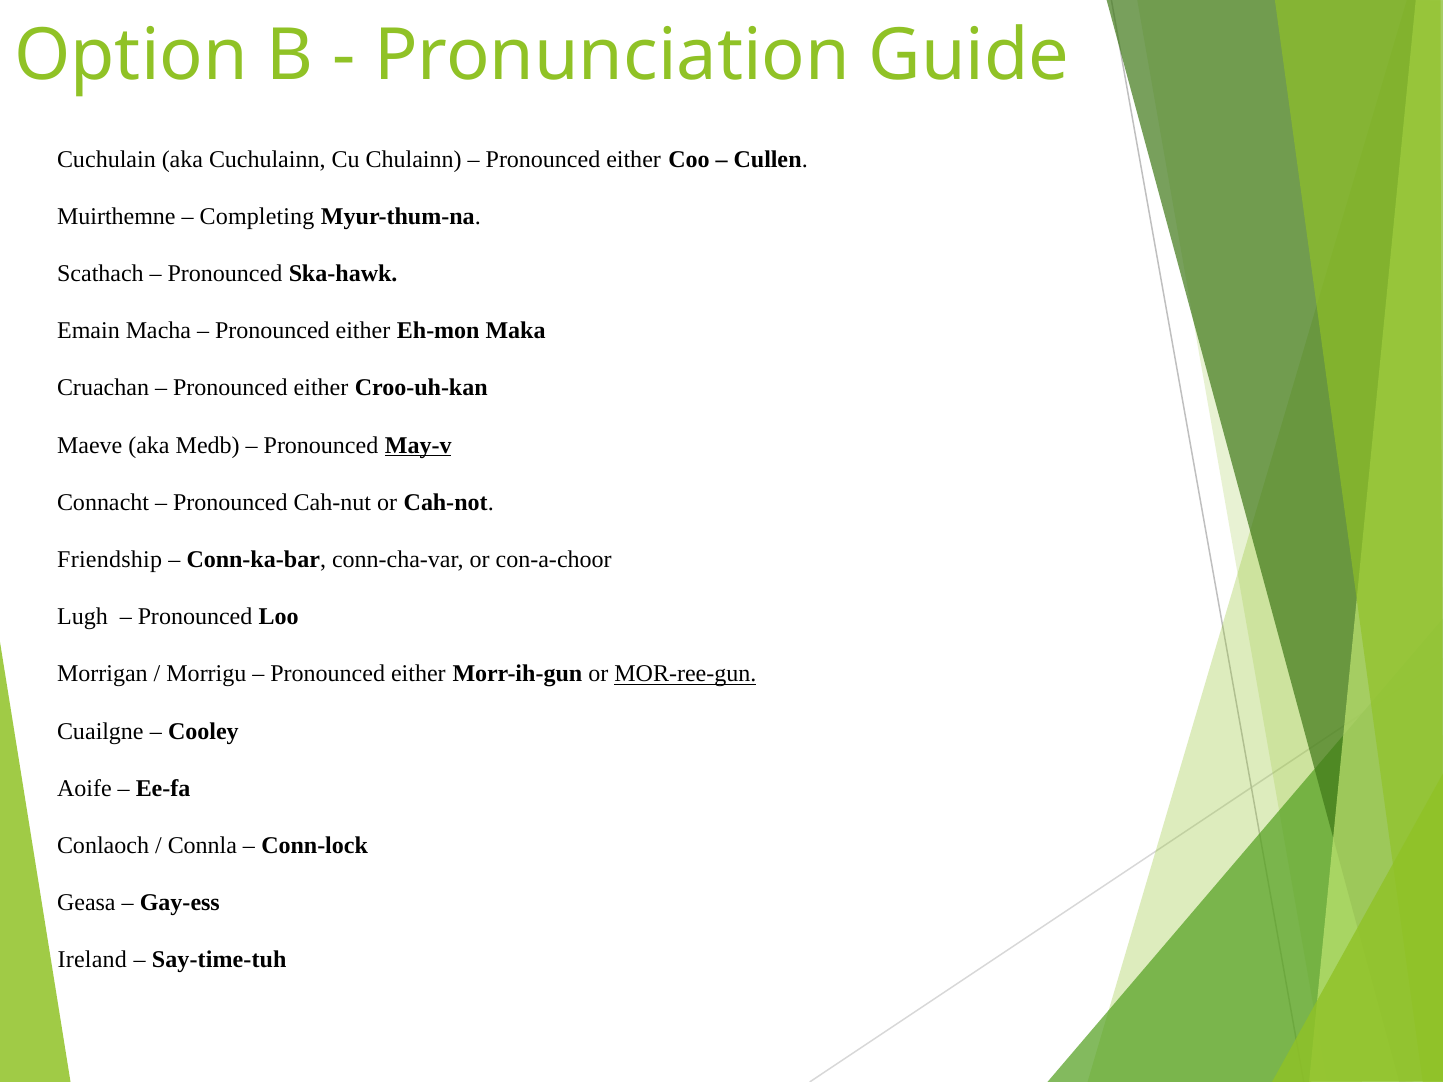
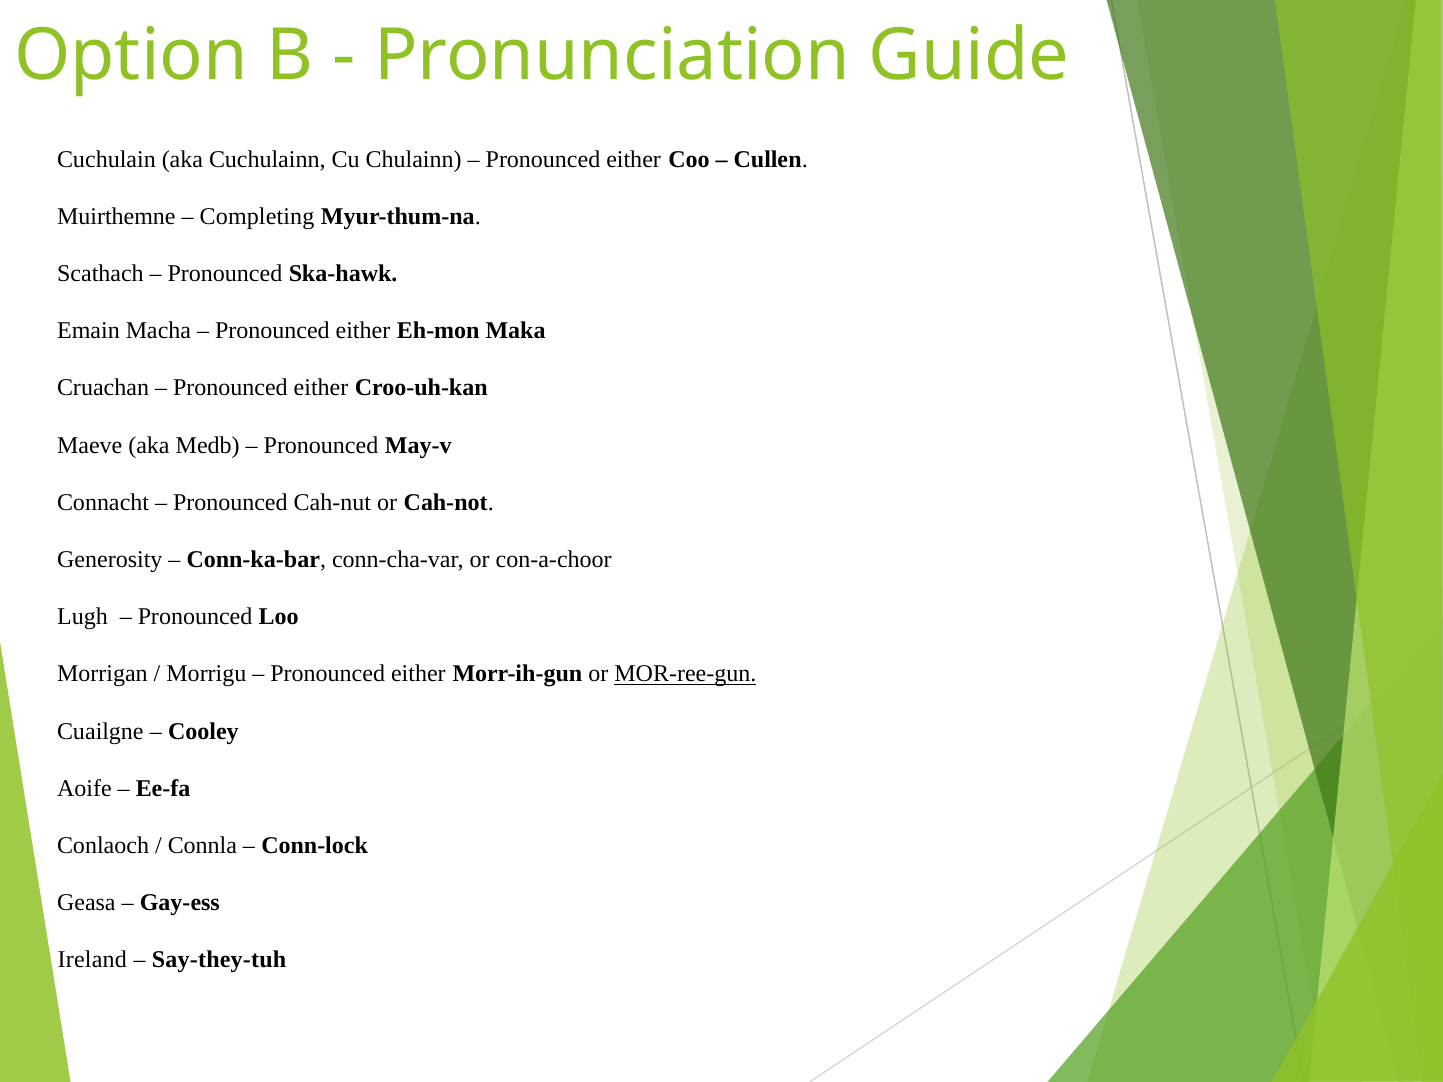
May-v underline: present -> none (418, 445)
Friendship: Friendship -> Generosity (110, 560)
Say-time-tuh: Say-time-tuh -> Say-they-tuh (219, 960)
